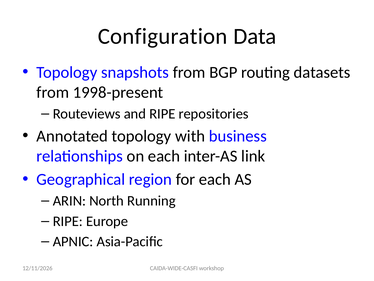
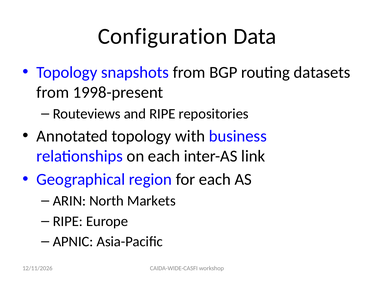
Running: Running -> Markets (151, 201)
